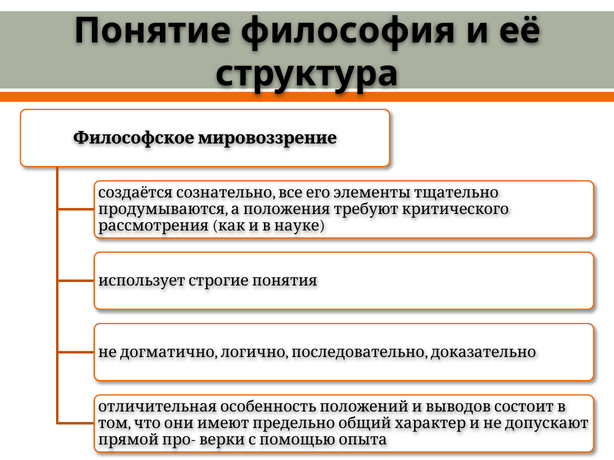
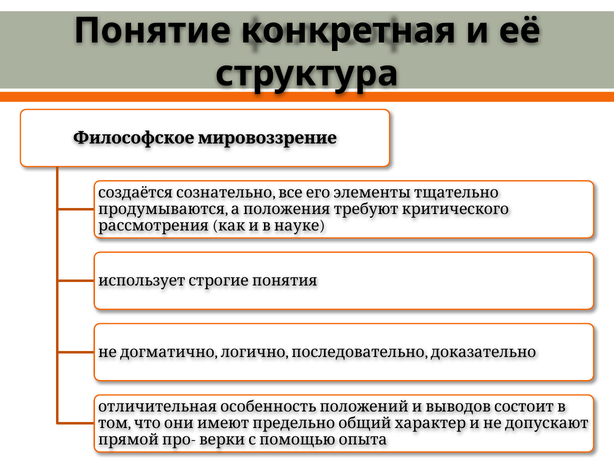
философия: философия -> конкретная (348, 31)
